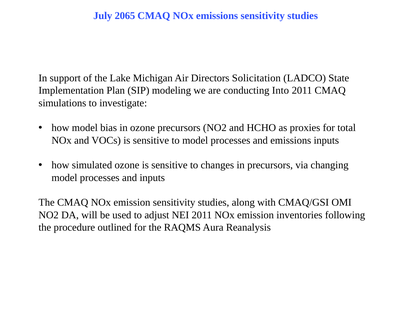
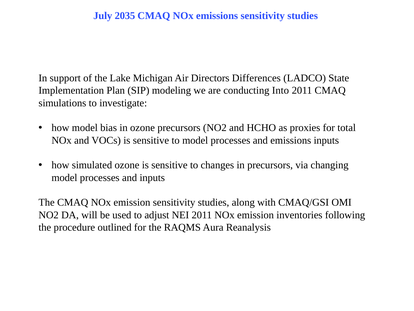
2065: 2065 -> 2035 (125, 16)
Solicitation: Solicitation -> Differences (256, 78)
